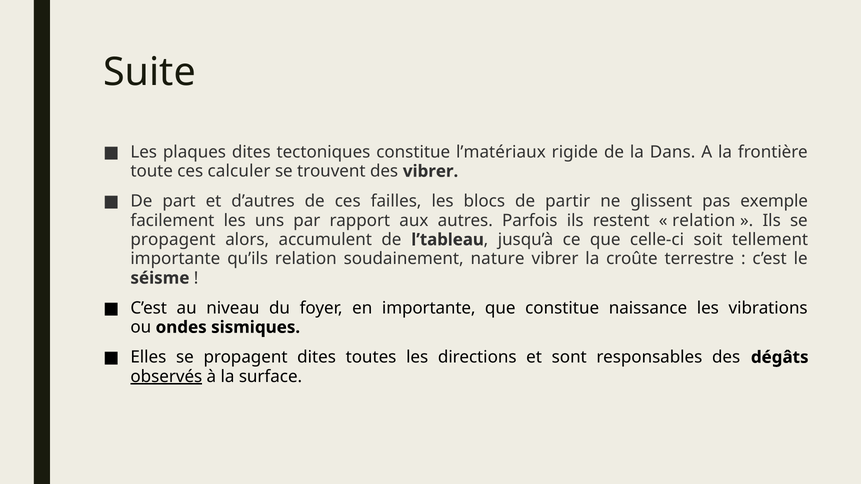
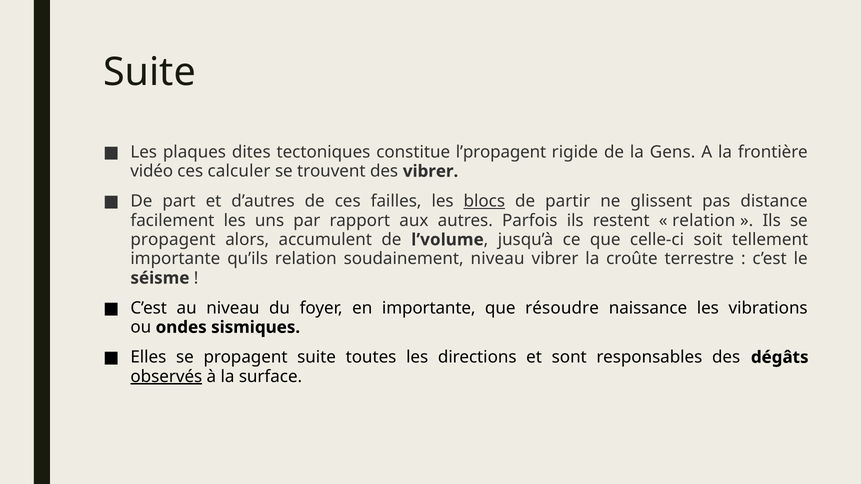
l’matériaux: l’matériaux -> l’propagent (501, 152)
Dans: Dans -> Gens (673, 152)
toute: toute -> vidéo (152, 171)
blocs underline: none -> present (484, 201)
exemple: exemple -> distance (774, 201)
l’tableau: l’tableau -> l’volume (448, 240)
soudainement nature: nature -> niveau (498, 259)
que constitue: constitue -> résoudre (562, 308)
propagent dites: dites -> suite (317, 357)
